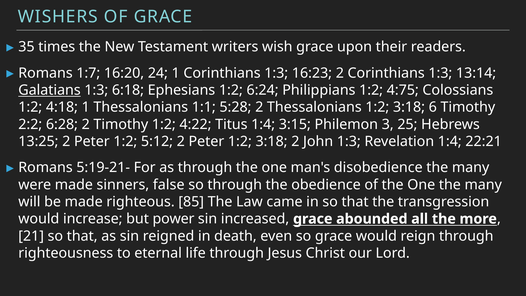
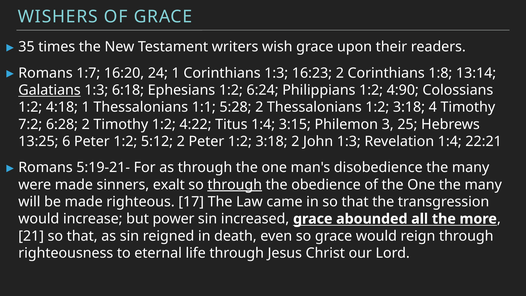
2 Corinthians 1:3: 1:3 -> 1:8 (440, 73)
4:75: 4:75 -> 4:90 (403, 90)
6: 6 -> 4 (433, 107)
2:2: 2:2 -> 7:2 (30, 124)
13:25 2: 2 -> 6 (66, 141)
false: false -> exalt (169, 185)
through underline: none -> present (235, 185)
85: 85 -> 17 (191, 202)
